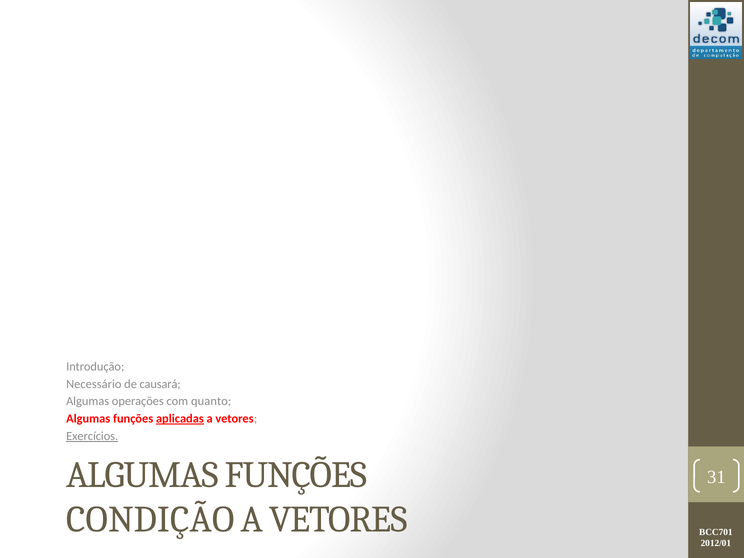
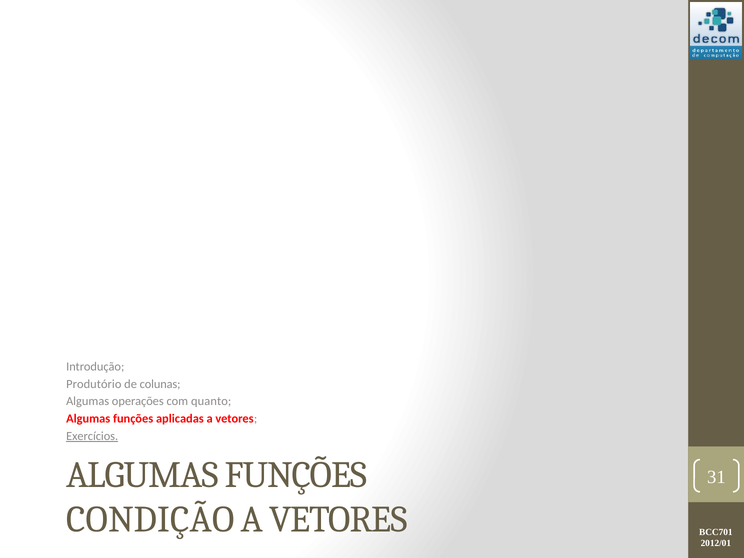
Necessário: Necessário -> Produtório (94, 384)
causará: causará -> colunas (160, 384)
aplicadas underline: present -> none (180, 419)
